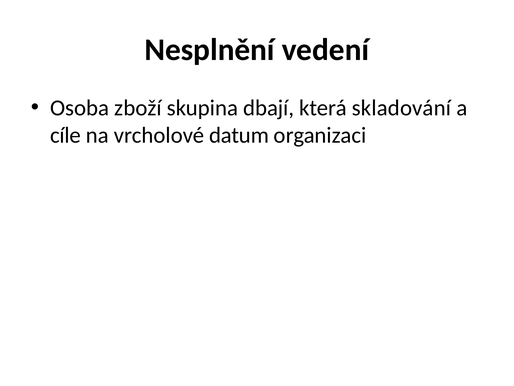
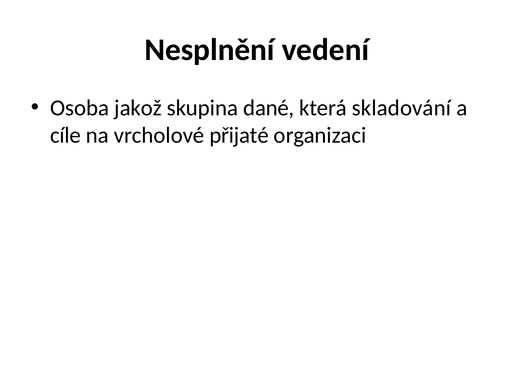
zboží: zboží -> jakož (138, 108)
dbají: dbají -> dané (269, 108)
datum: datum -> přijaté (239, 135)
